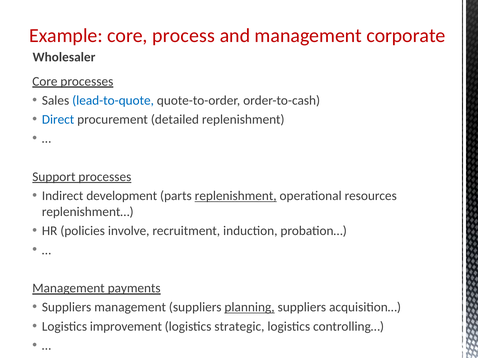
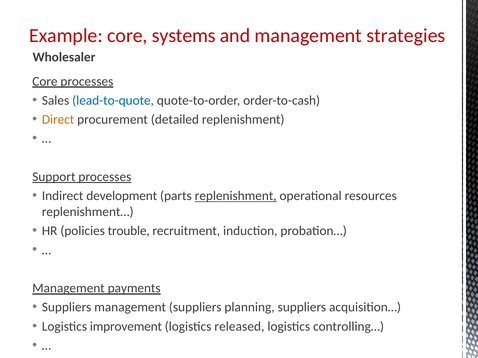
process: process -> systems (184, 36)
corporate: corporate -> strategies (406, 36)
Direct colour: blue -> orange (58, 120)
involve: involve -> trouble (129, 231)
planning underline: present -> none (250, 308)
strategic: strategic -> released (239, 327)
